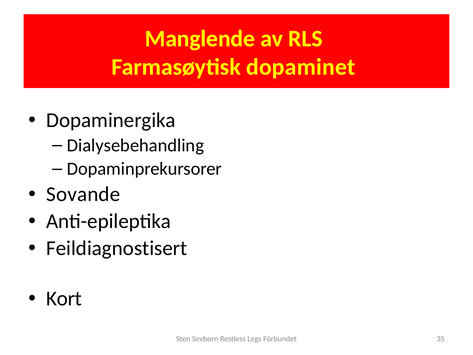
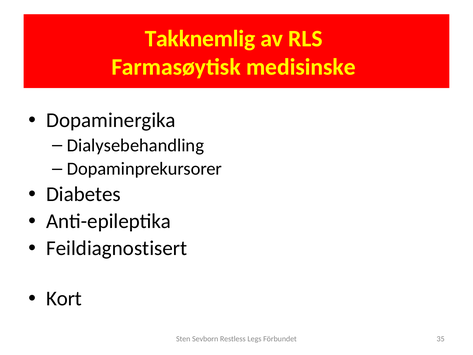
Manglende: Manglende -> Takknemlig (200, 39)
dopaminet: dopaminet -> medisinske (301, 67)
Sovande: Sovande -> Diabetes (83, 194)
